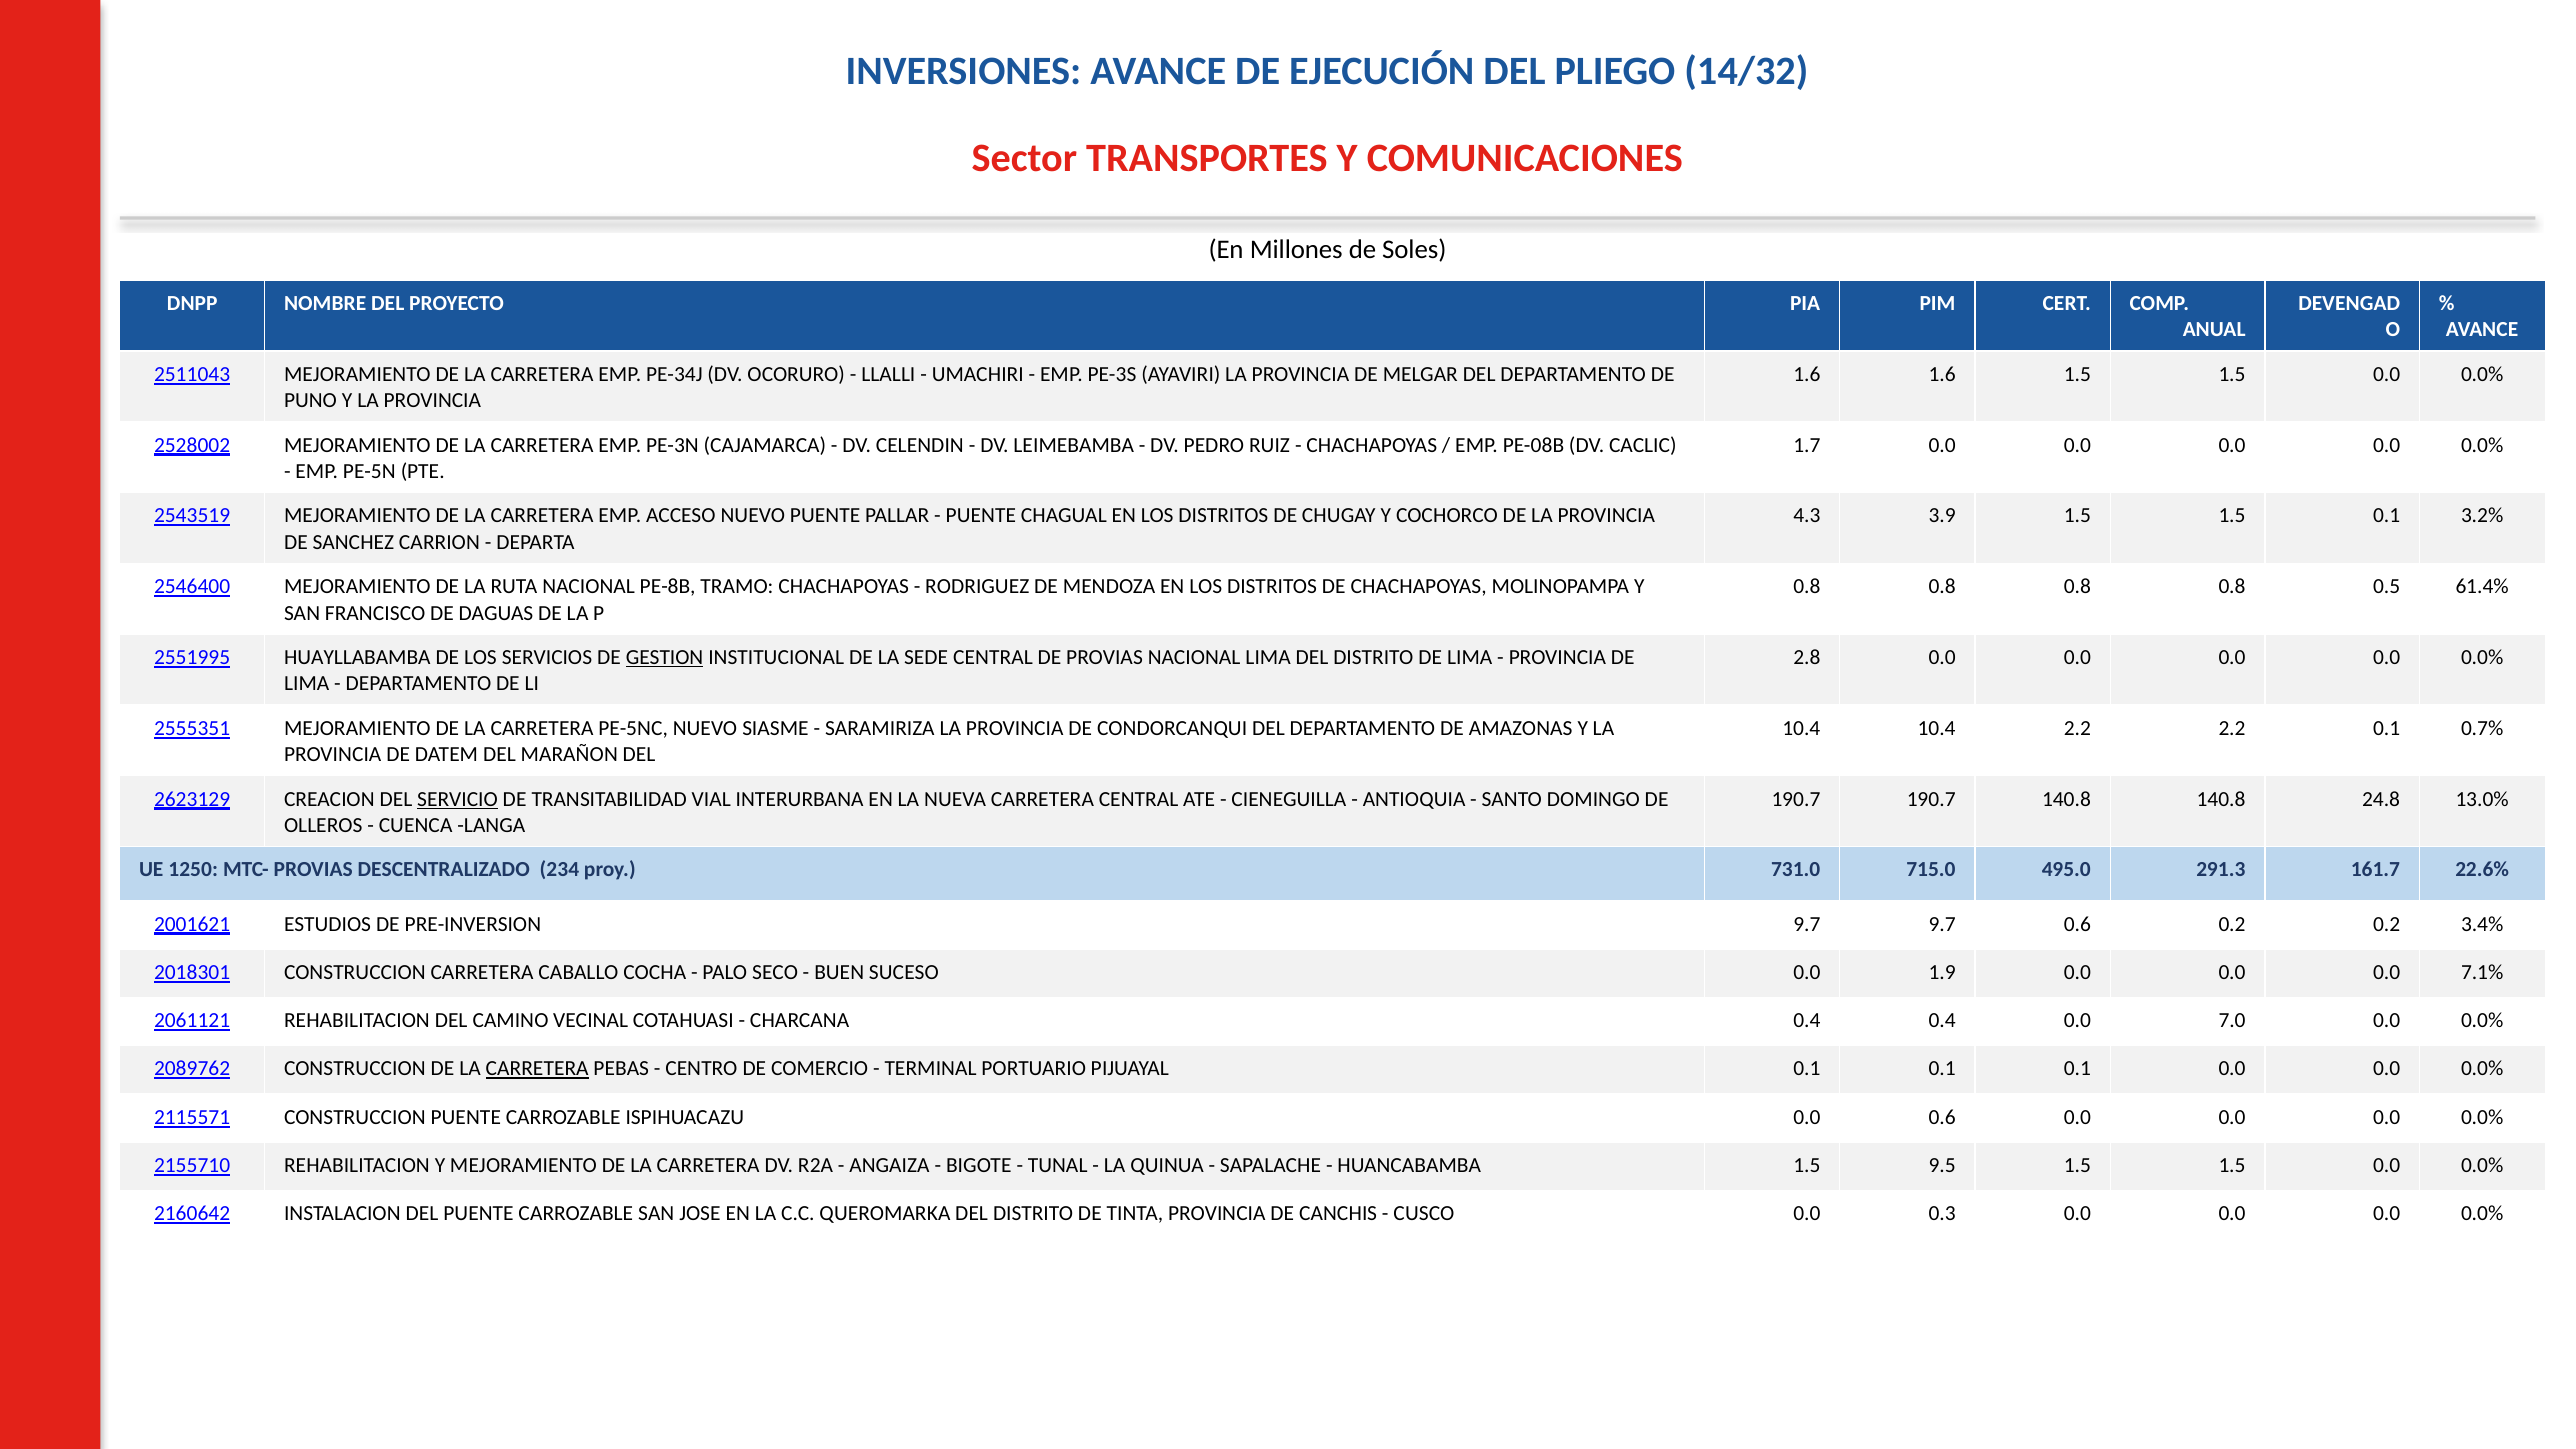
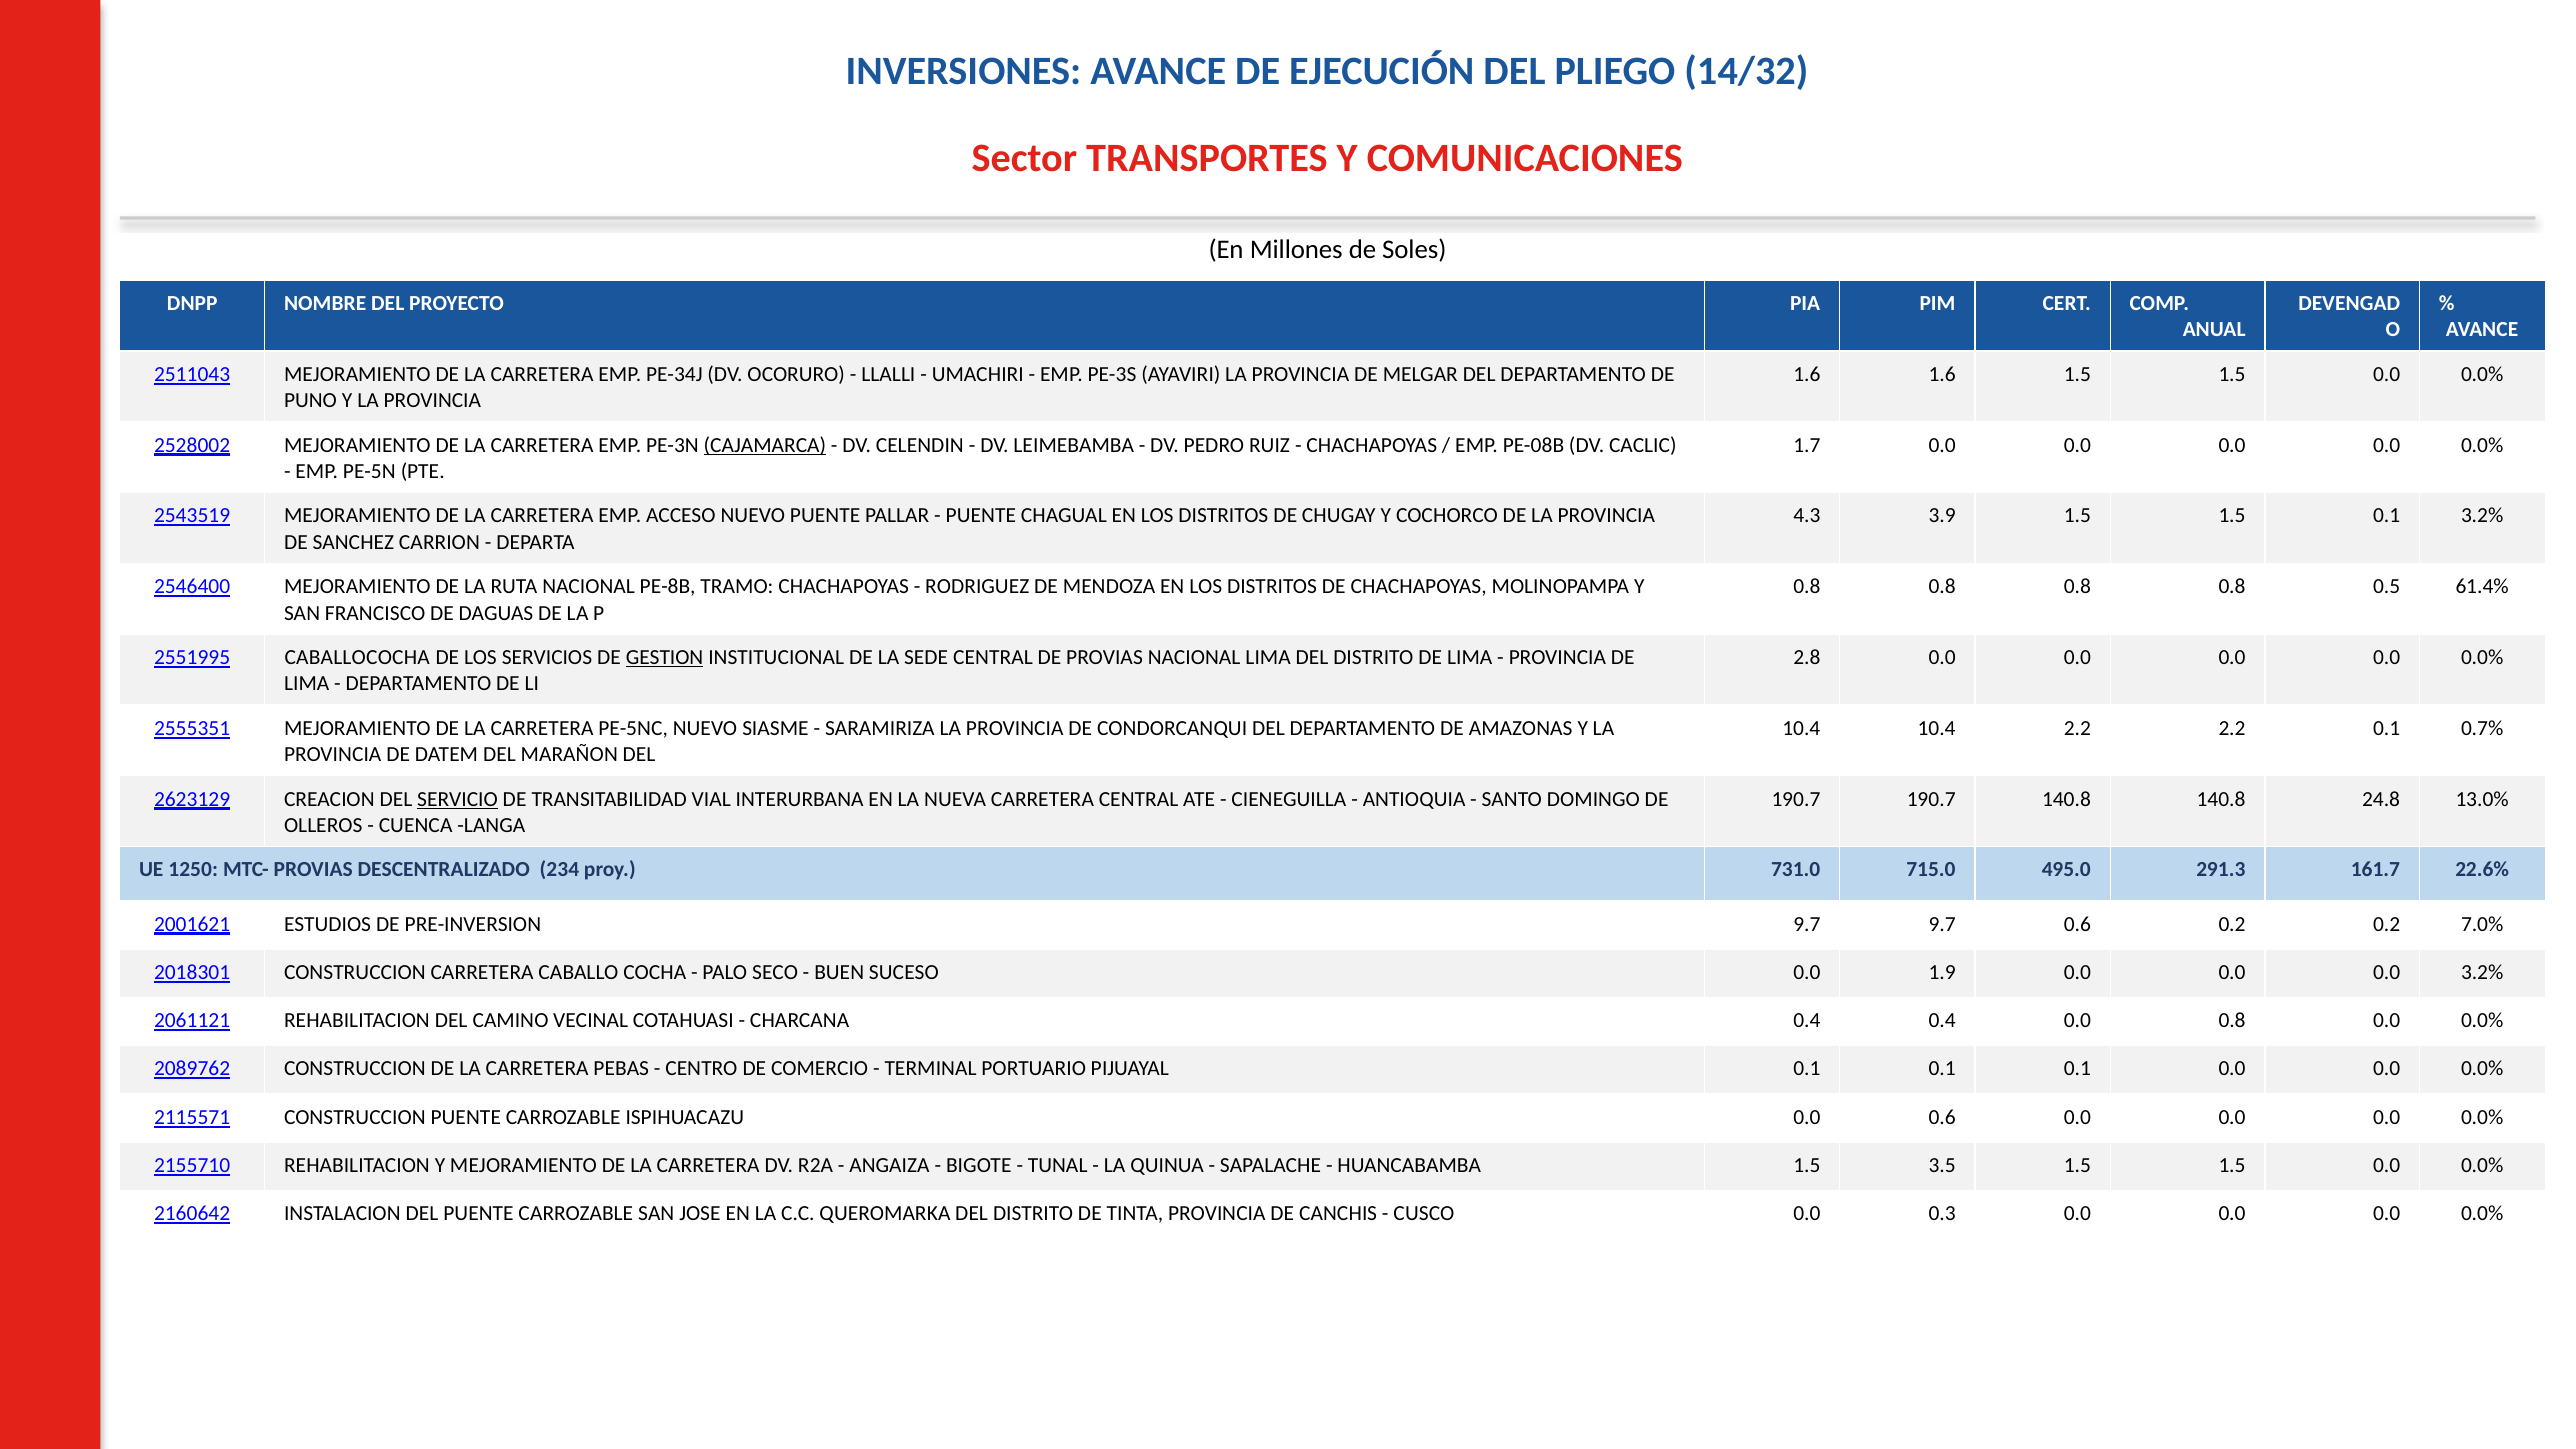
CAJAMARCA underline: none -> present (765, 445)
HUAYLLABAMBA: HUAYLLABAMBA -> CABALLOCOCHA (357, 658)
3.4%: 3.4% -> 7.0% (2482, 924)
0.0 7.1%: 7.1% -> 3.2% (2482, 972)
0.0 7.0: 7.0 -> 0.8 (2232, 1021)
CARRETERA underline: present -> none (537, 1069)
9.5: 9.5 -> 3.5 (1942, 1166)
